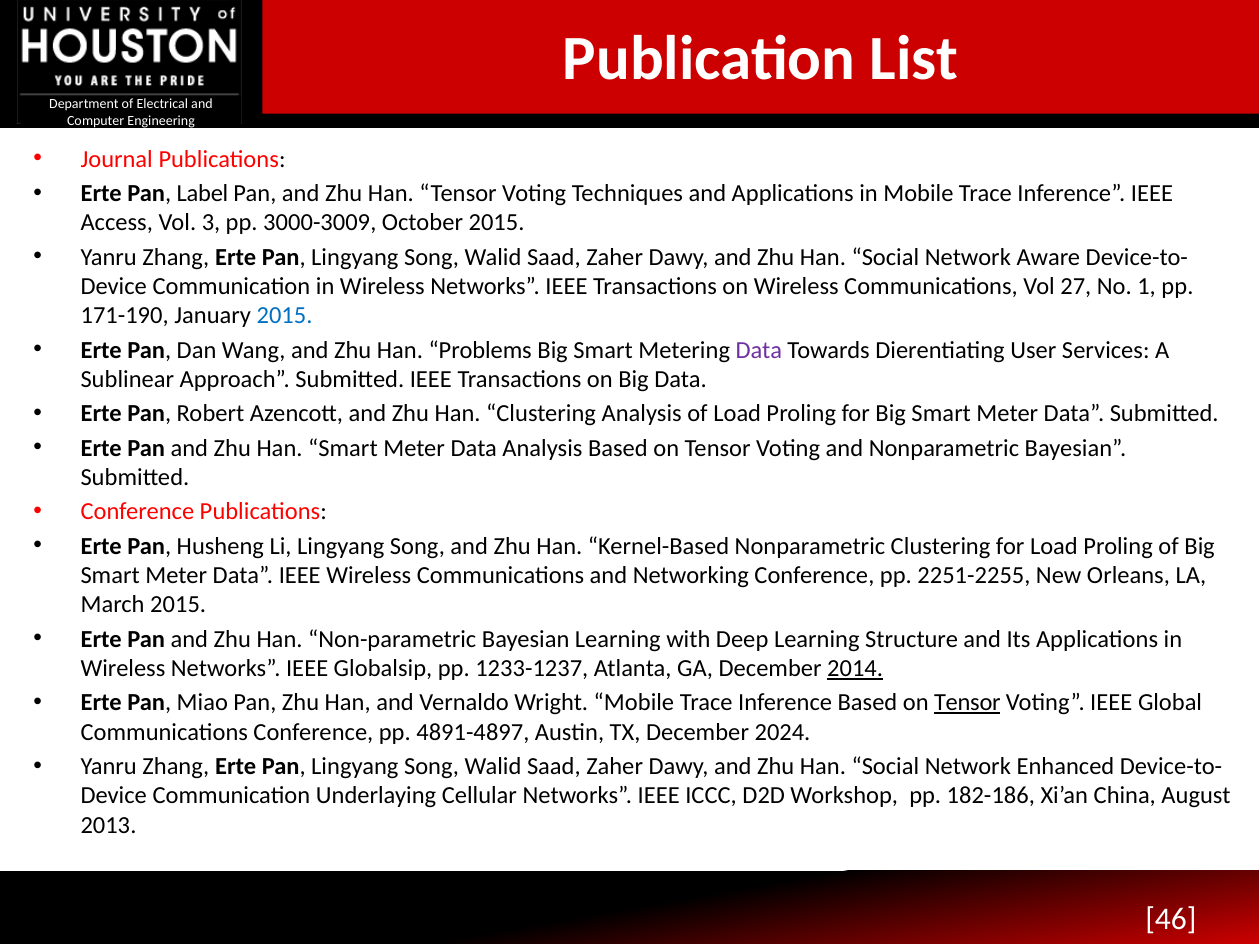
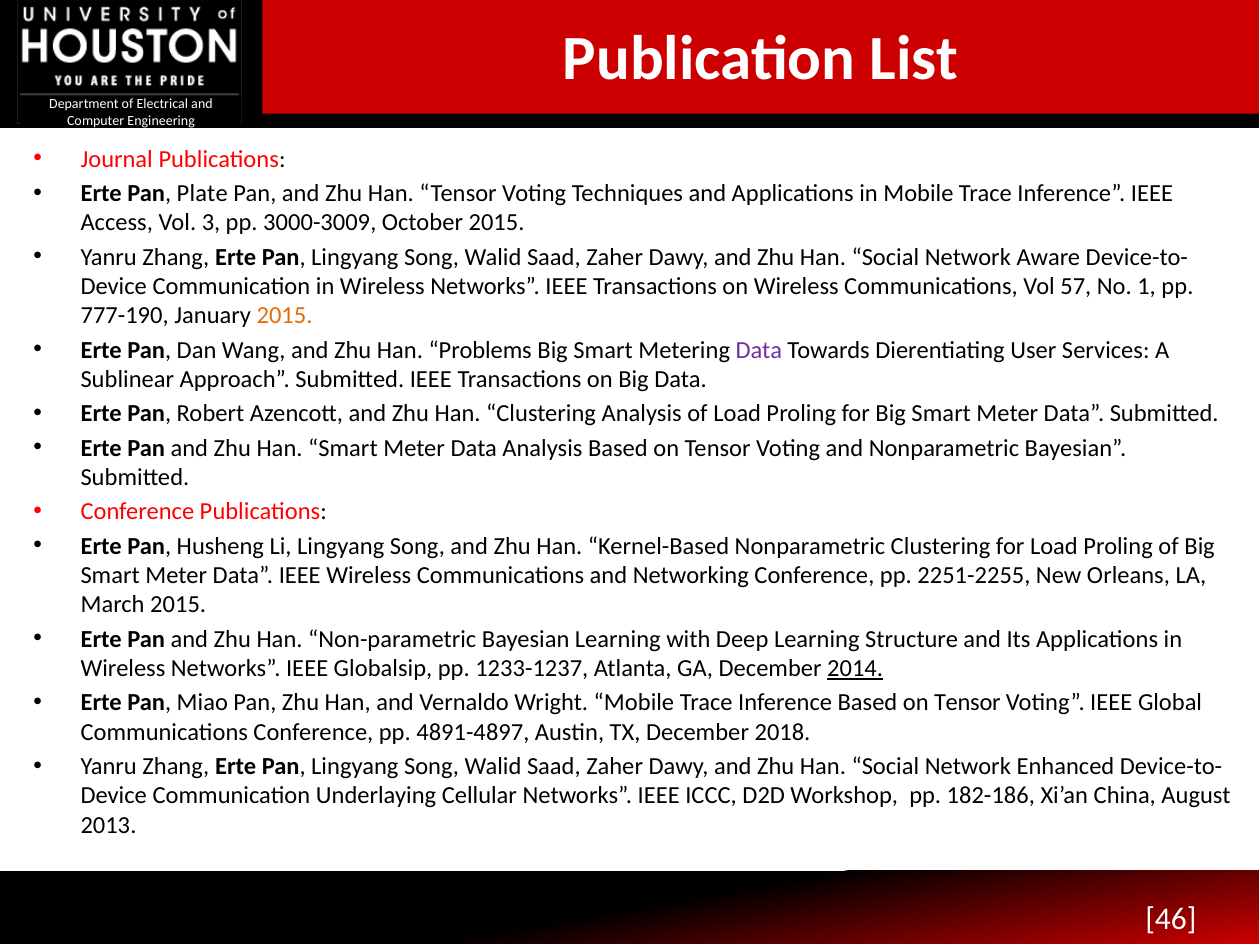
Label: Label -> Plate (202, 193)
27: 27 -> 57 (1076, 286)
171-190: 171-190 -> 777-190 (125, 316)
2015 colour: blue -> orange (285, 316)
Tensor underline: present -> none (967, 703)
2024: 2024 -> 2018 (783, 732)
